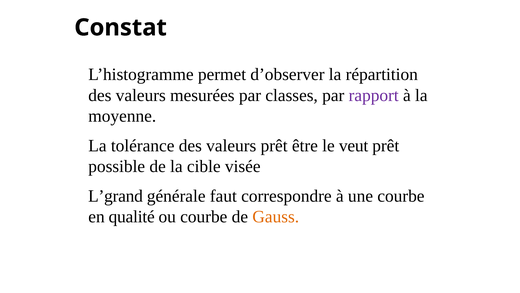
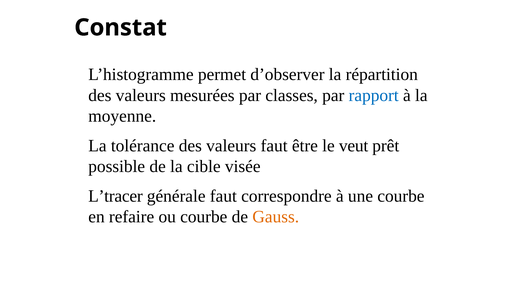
rapport colour: purple -> blue (374, 95)
valeurs prêt: prêt -> faut (274, 145)
L’grand: L’grand -> L’tracer (115, 196)
qualité: qualité -> refaire (132, 216)
